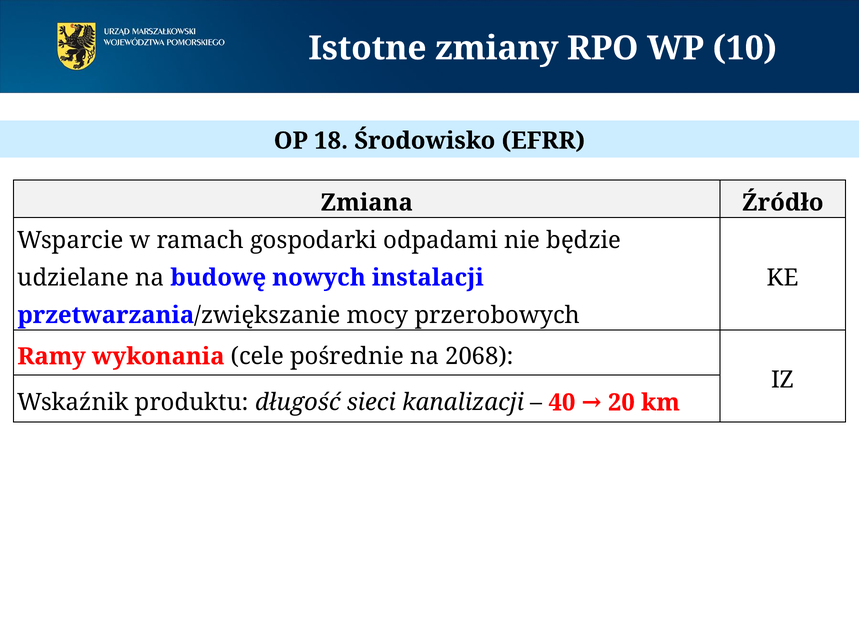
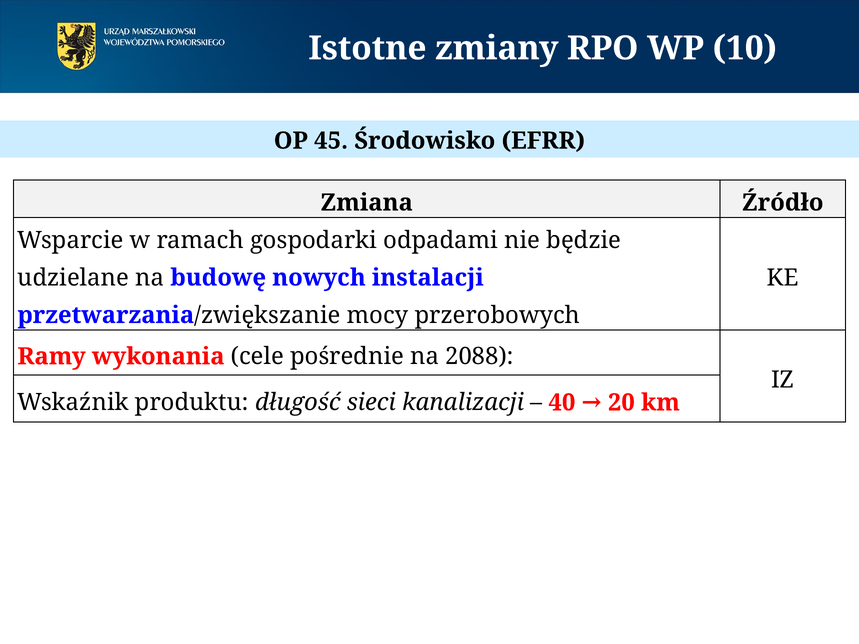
18: 18 -> 45 (331, 141)
2068: 2068 -> 2088 (479, 357)
